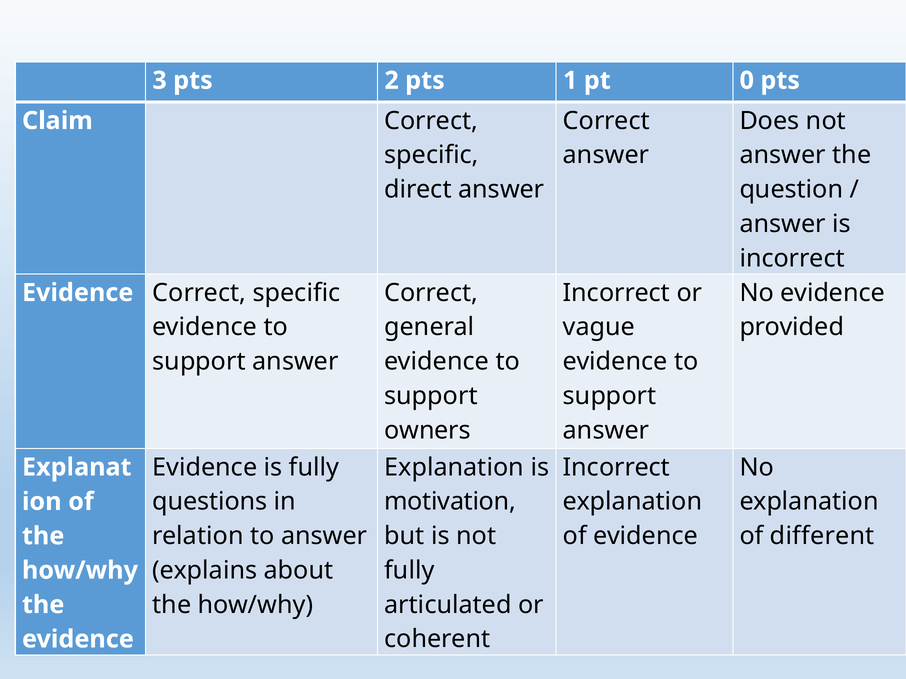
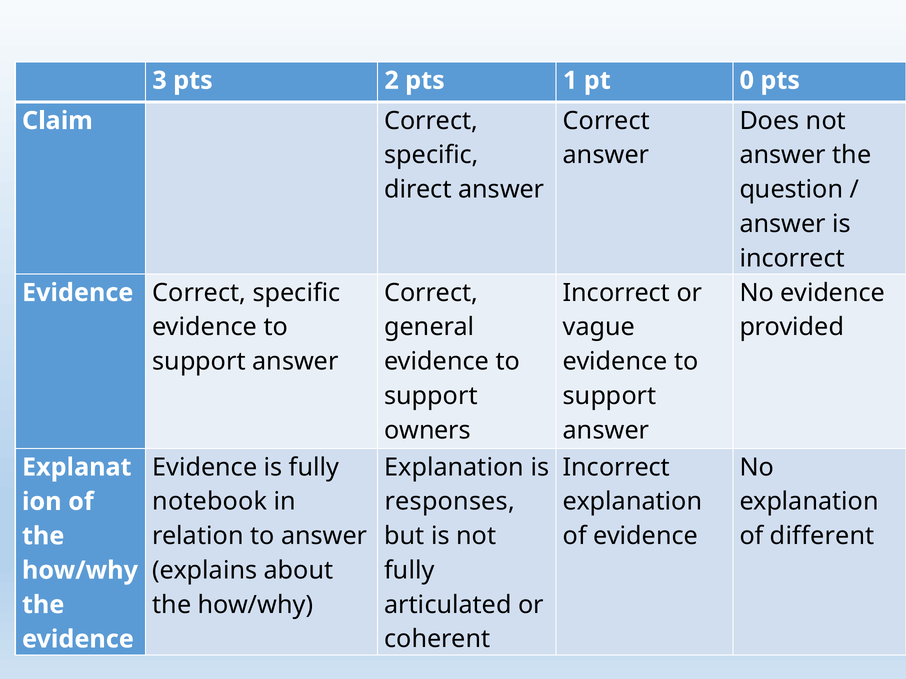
questions: questions -> notebook (210, 502)
motivation: motivation -> responses (450, 502)
